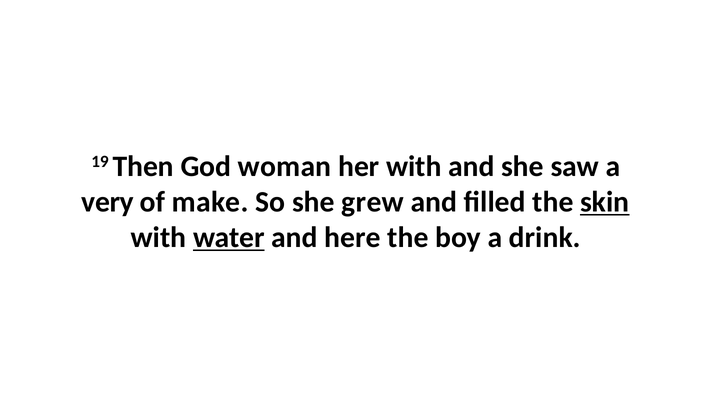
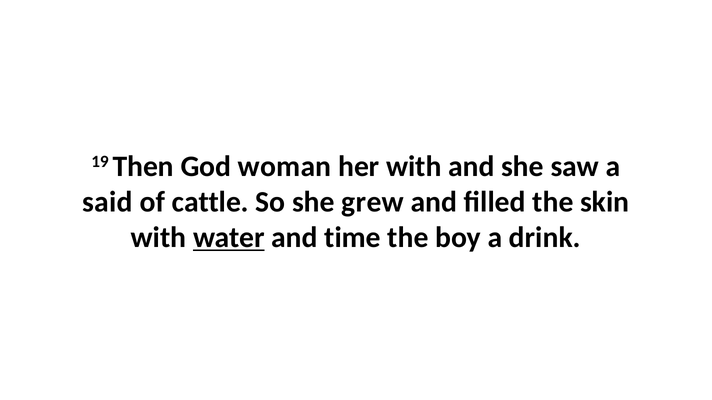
very: very -> said (107, 202)
make: make -> cattle (210, 202)
skin underline: present -> none (605, 202)
here: here -> time (353, 238)
